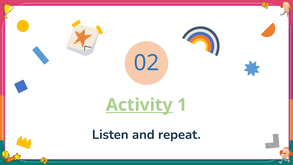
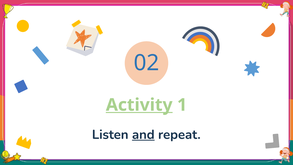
and underline: none -> present (143, 134)
